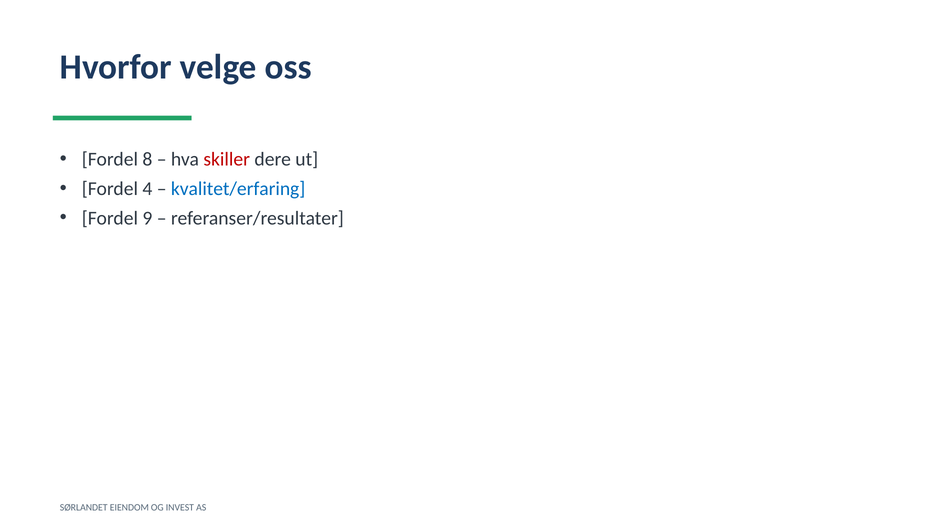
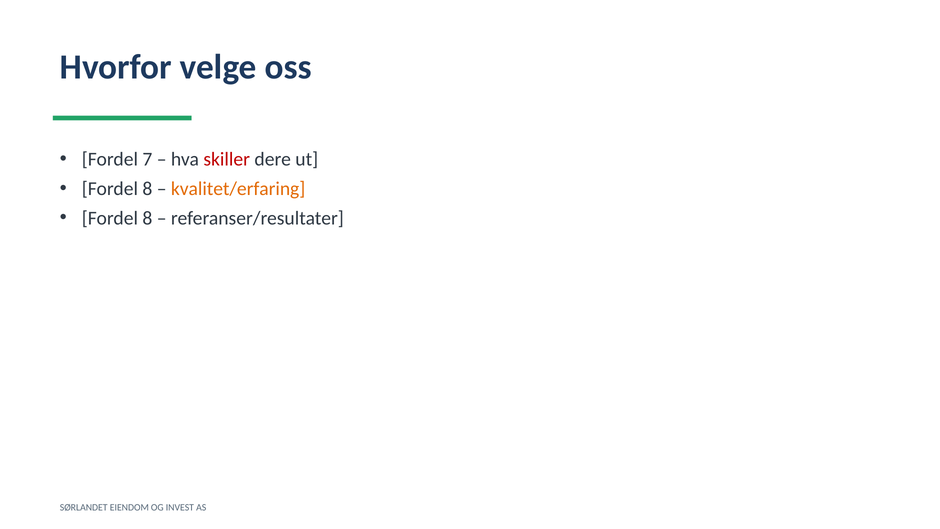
8: 8 -> 7 (147, 159)
4: 4 -> 8 (147, 189)
kvalitet/erfaring colour: blue -> orange (238, 189)
9: 9 -> 8 (147, 218)
